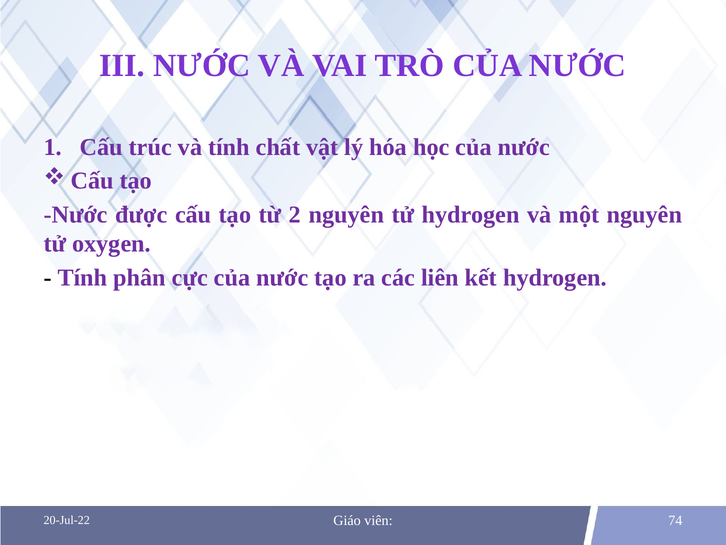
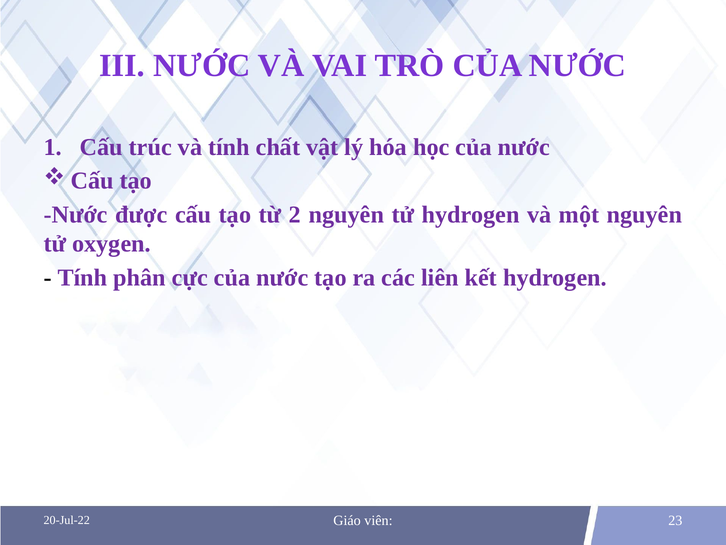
74: 74 -> 23 (675, 520)
